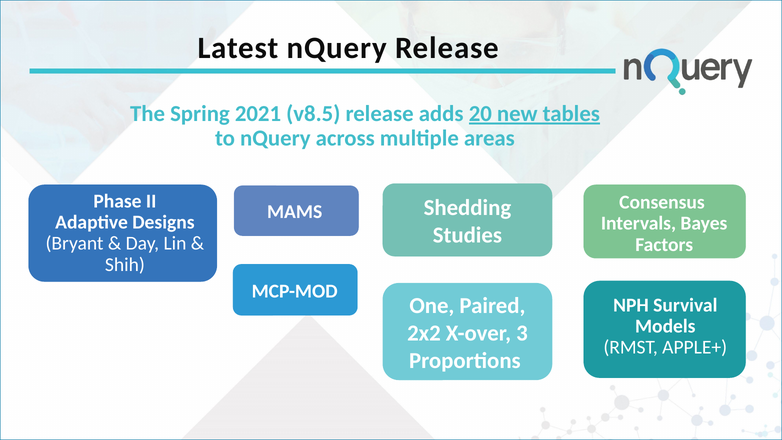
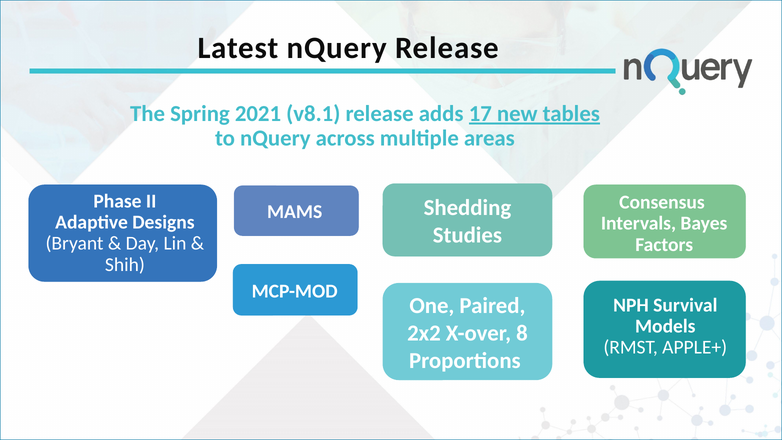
v8.5: v8.5 -> v8.1 (313, 114)
20: 20 -> 17 (480, 114)
3: 3 -> 8 (522, 333)
